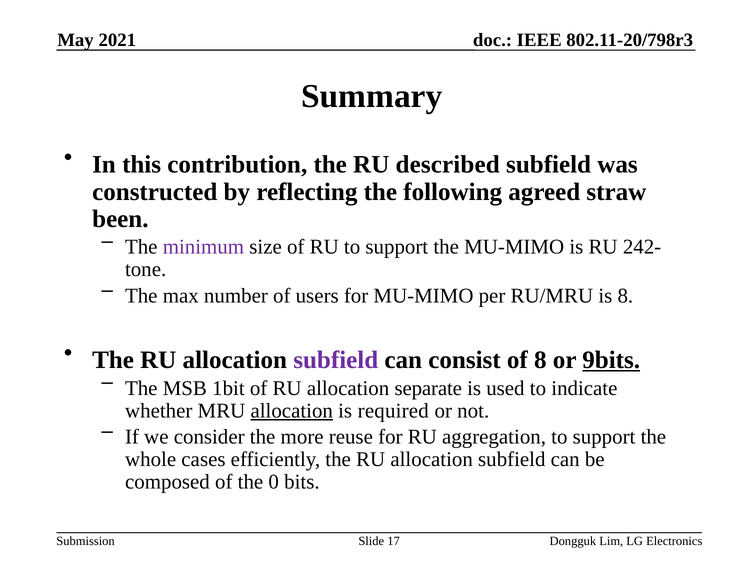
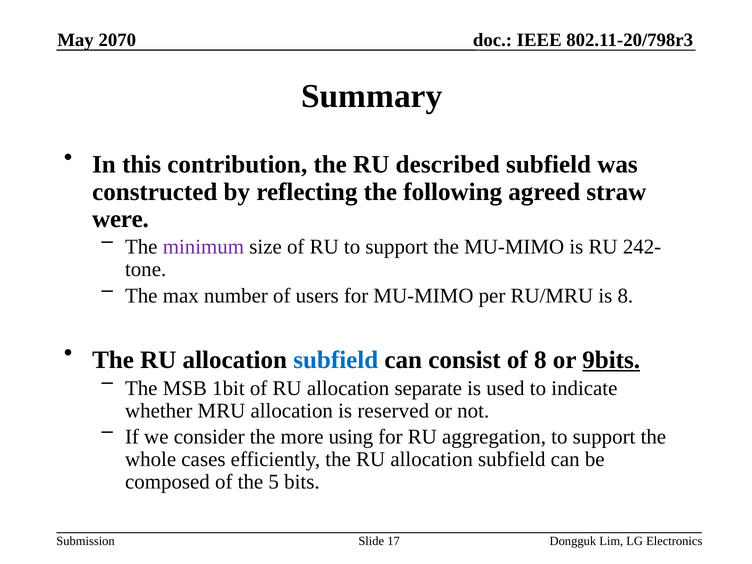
2021: 2021 -> 2070 (117, 40)
been: been -> were (121, 219)
subfield colour: purple -> blue (336, 360)
allocation underline: present -> none (292, 411)
required: required -> reserved (393, 411)
reuse: reuse -> using (351, 437)
0: 0 -> 5 (274, 482)
